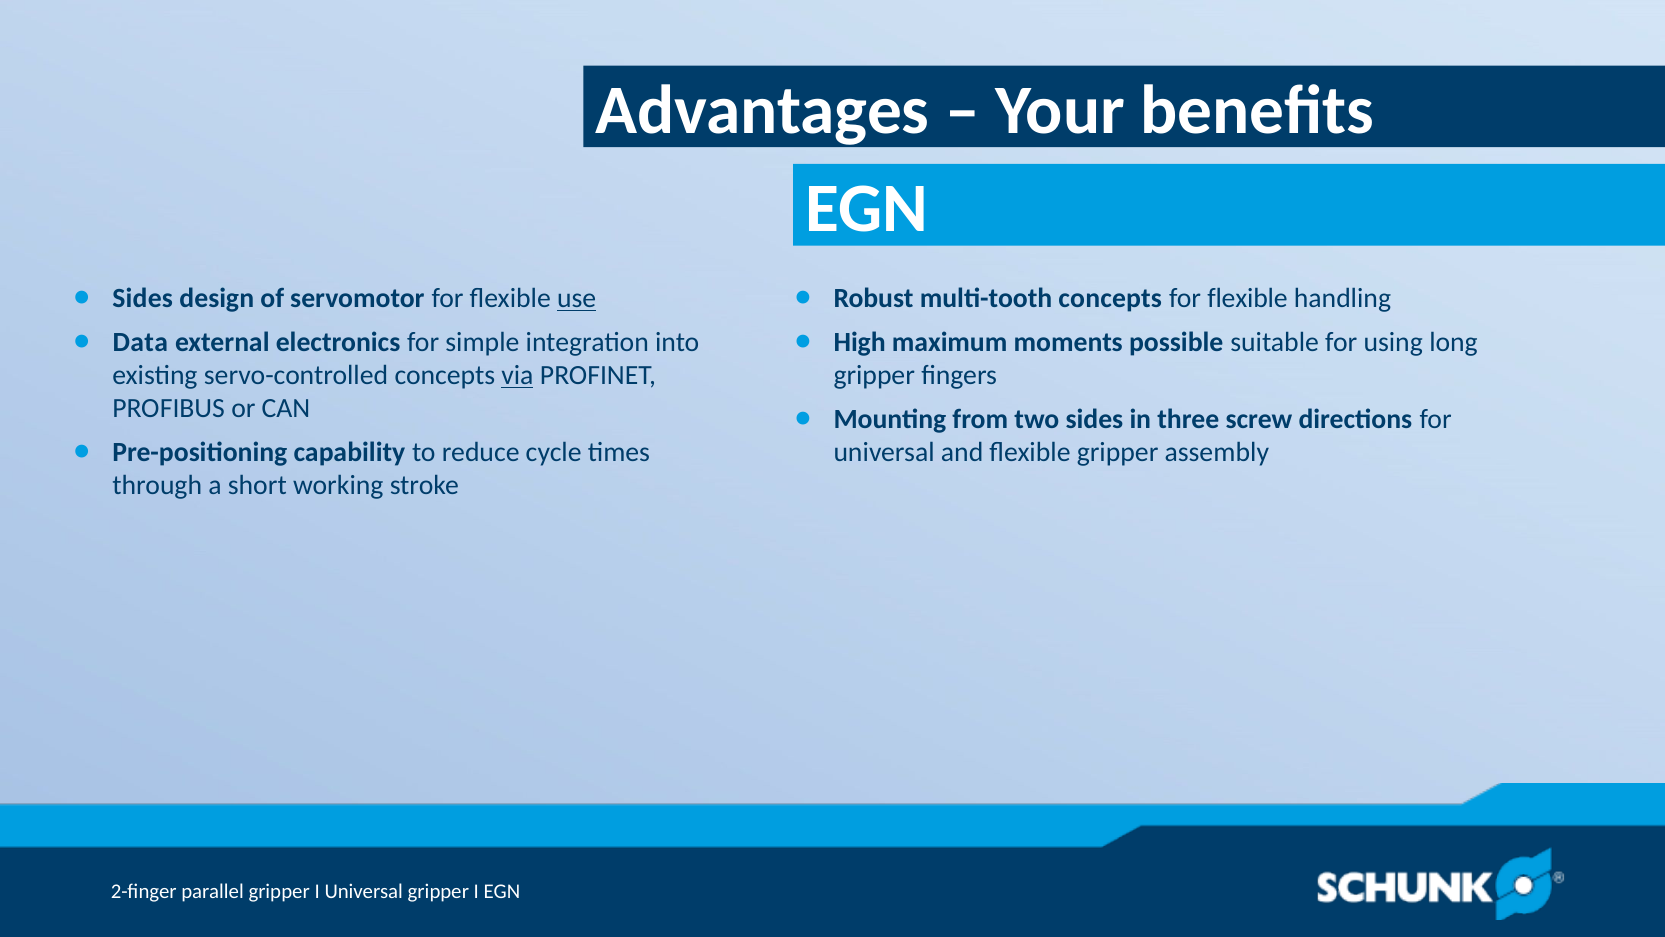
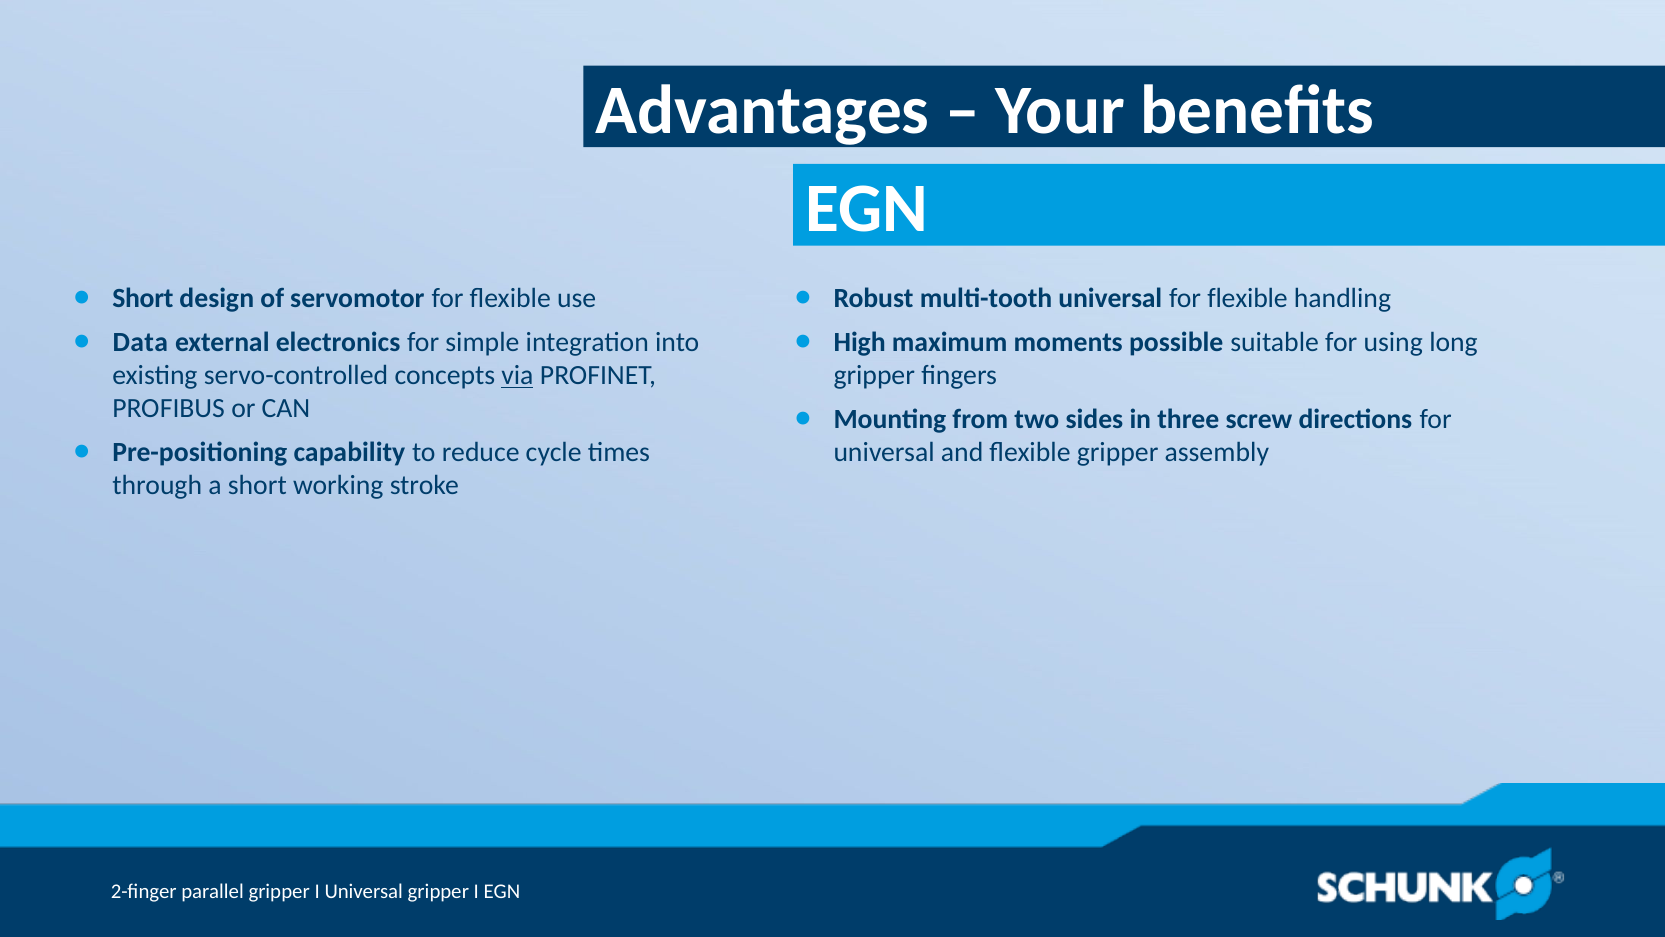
Sides: Sides -> Short (143, 298)
use underline: present -> none (577, 298)
multi-tooth concepts: concepts -> universal (1110, 298)
